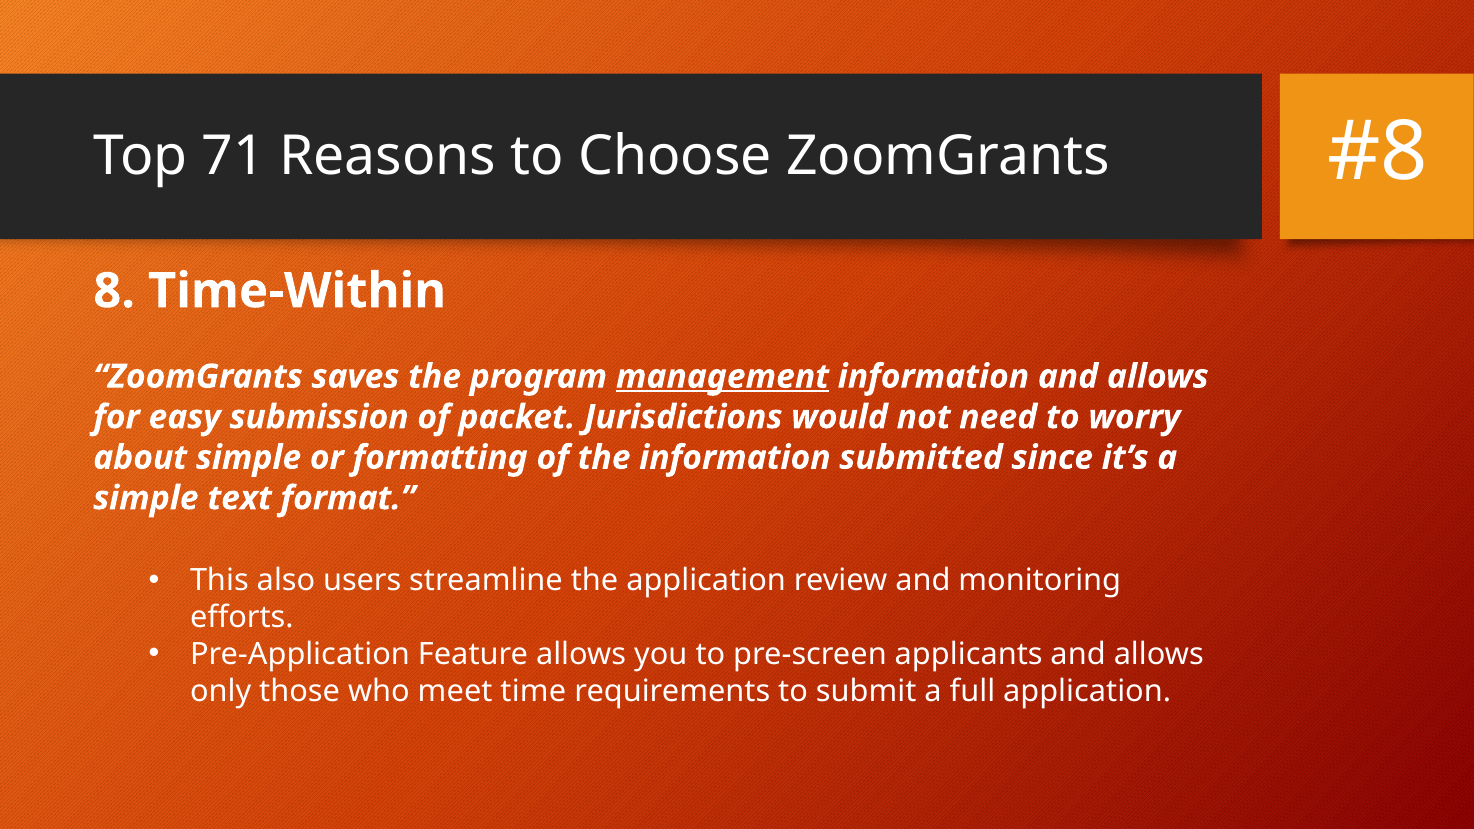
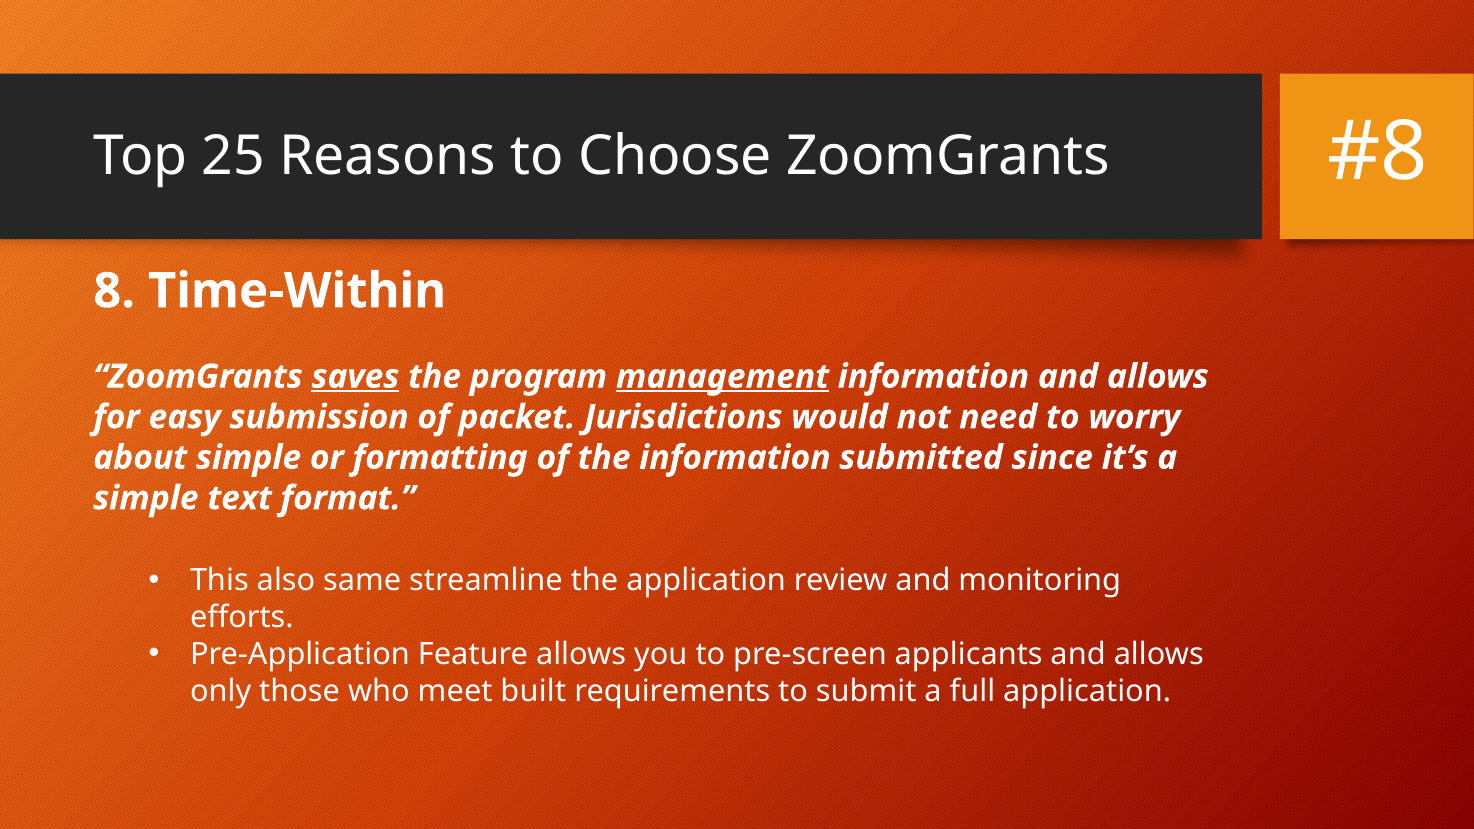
71: 71 -> 25 (233, 156)
saves underline: none -> present (355, 377)
users: users -> same (362, 581)
time: time -> built (533, 691)
